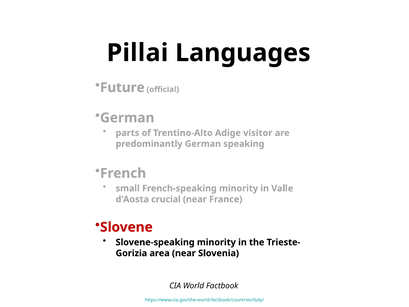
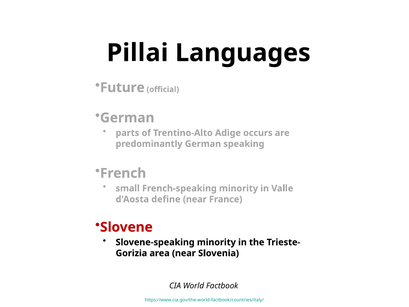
visitor: visitor -> occurs (258, 133)
crucial: crucial -> define (166, 199)
